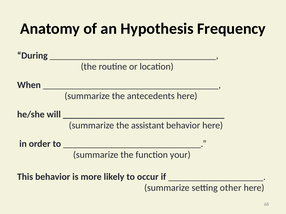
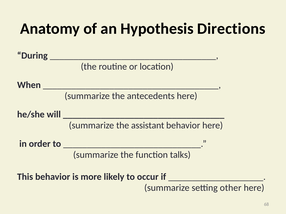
Frequency: Frequency -> Directions (231, 29)
your: your -> talks (180, 155)
